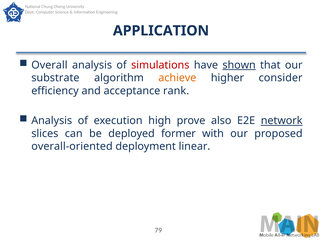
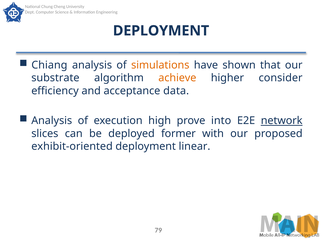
APPLICATION: APPLICATION -> DEPLOYMENT (161, 31)
Overall: Overall -> Chiang (49, 65)
simulations colour: red -> orange (160, 65)
shown underline: present -> none (239, 65)
rank: rank -> data (176, 91)
also: also -> into (221, 121)
overall-oriented: overall-oriented -> exhibit-oriented (72, 147)
